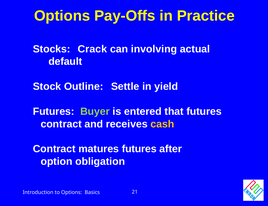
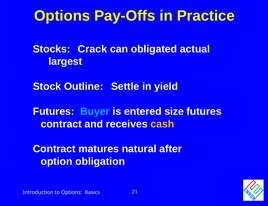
involving: involving -> obligated (154, 49)
default: default -> largest (65, 62)
Buyer colour: light green -> light blue (95, 112)
that: that -> size (174, 112)
matures futures: futures -> natural (139, 149)
